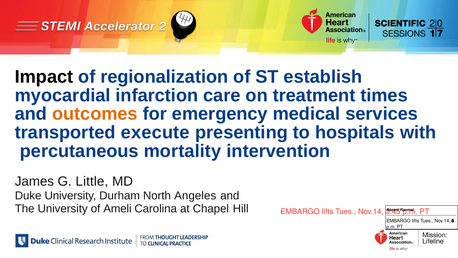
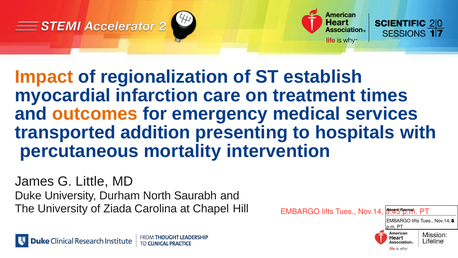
Impact colour: black -> orange (44, 77)
execute: execute -> addition (155, 132)
Angeles: Angeles -> Saurabh (195, 195)
Ameli: Ameli -> Ziada (117, 208)
